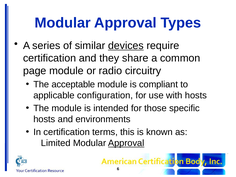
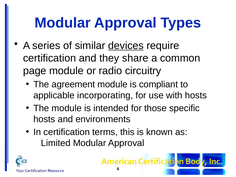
acceptable: acceptable -> agreement (73, 84)
configuration: configuration -> incorporating (105, 95)
Approval underline: present -> none (126, 143)
